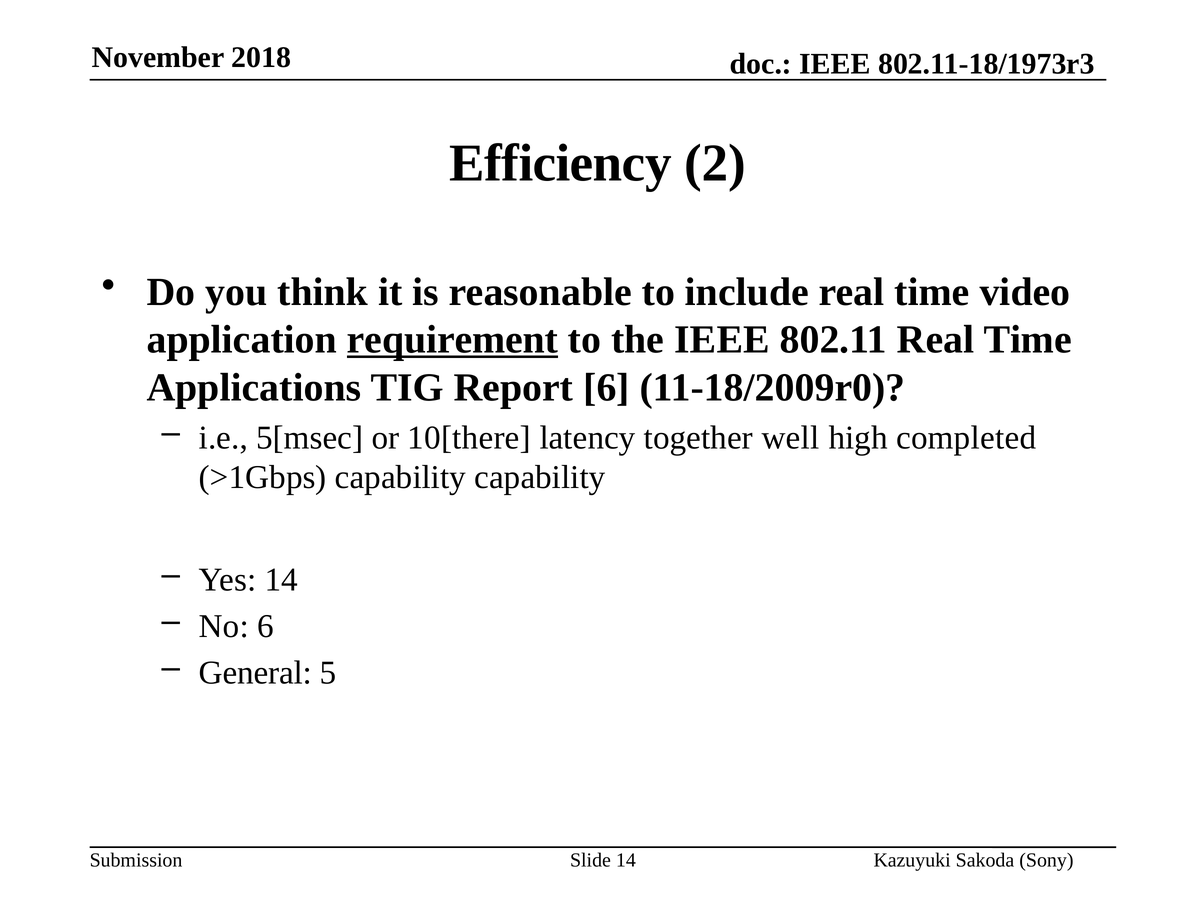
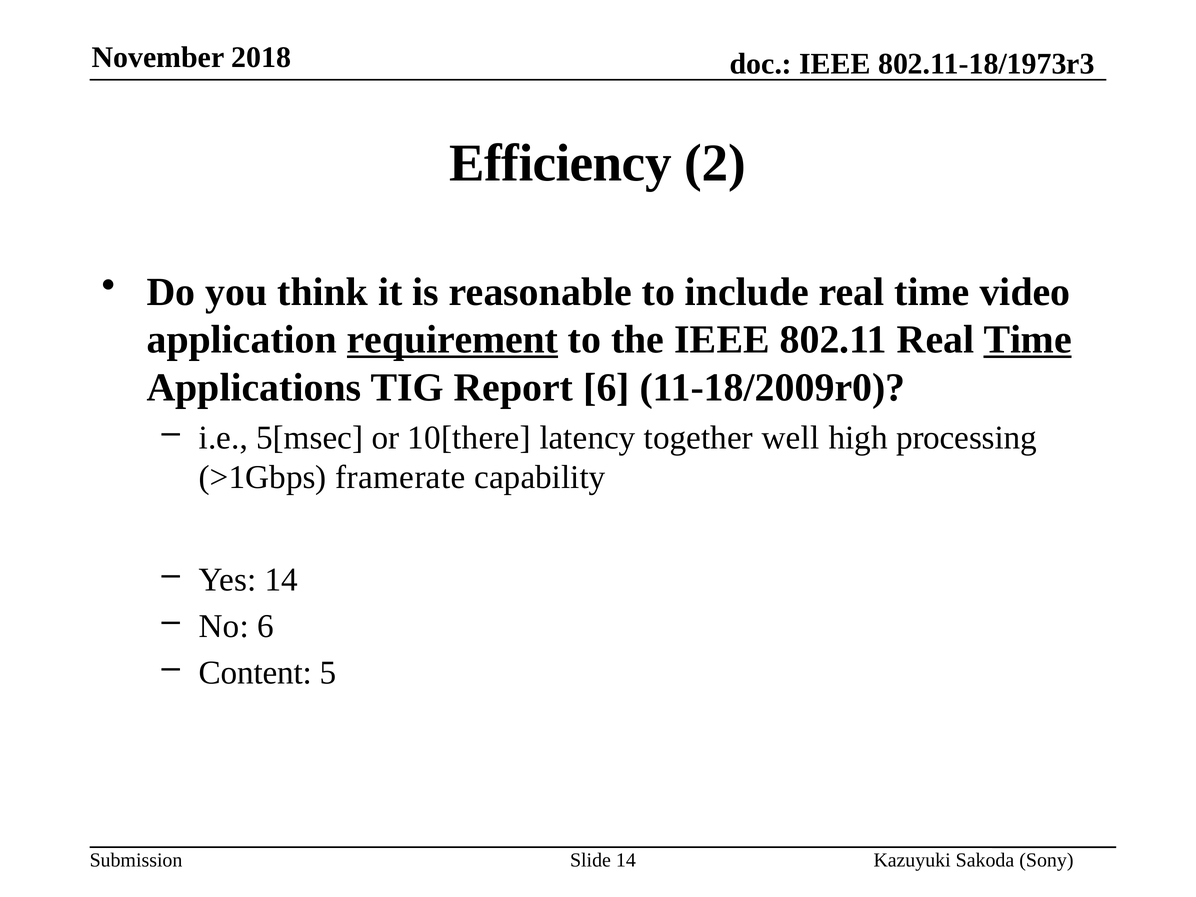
Time underline: none -> present (1028, 340)
completed: completed -> processing (966, 438)
>1Gbps capability: capability -> framerate (400, 477)
General: General -> Content (255, 673)
